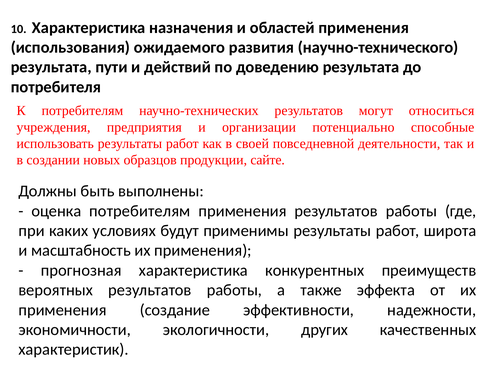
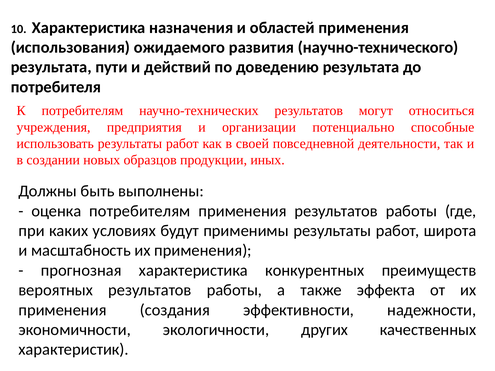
сайте: сайте -> иных (268, 160)
создание: создание -> создания (175, 310)
